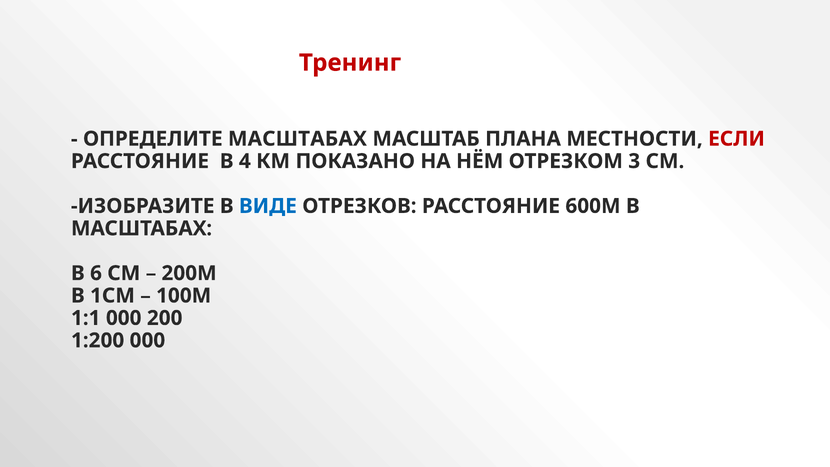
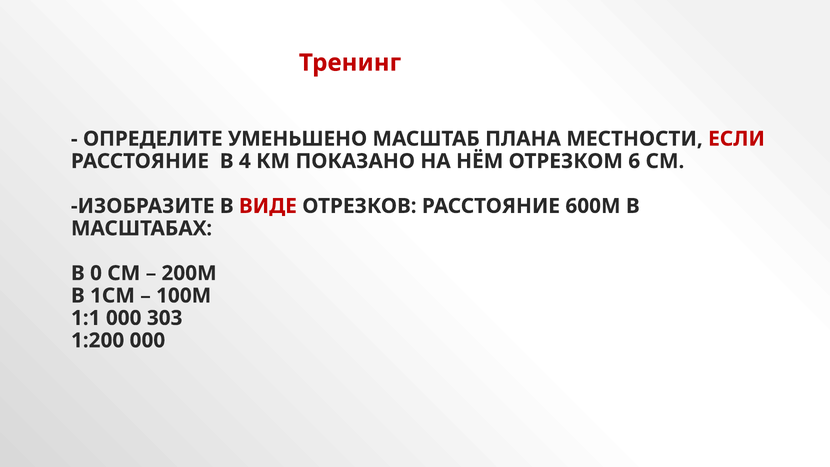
ОПРЕДЕЛИТЕ МАСШТАБАХ: МАСШТАБАХ -> УМЕНЬШЕНО (298, 139)
3: 3 -> 6 (634, 161)
ВИДЕ colour: blue -> red (268, 206)
6: 6 -> 0 (96, 273)
200: 200 -> 303 (165, 318)
